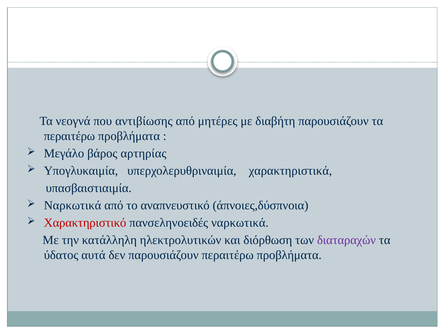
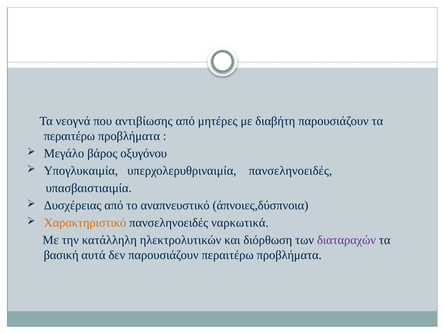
αρτηρίας: αρτηρίας -> οξυγόνου (144, 153)
υπερχολερυθριναιμία χαρακτηριστικά: χαρακτηριστικά -> πανσεληνοειδές (290, 171)
Ναρκωτικά: Ναρκωτικά -> Δυσχέρειας (73, 205)
Χαρακτηριστικό colour: red -> orange (85, 223)
ύδατος: ύδατος -> βασική (61, 255)
